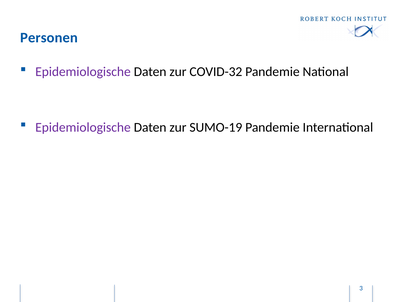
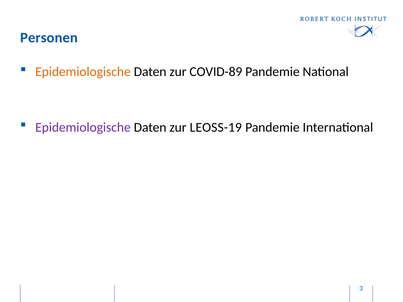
Epidemiologische colour: purple -> orange (83, 72)
COVID-32: COVID-32 -> COVID-89 (216, 72)
SUMO-19: SUMO-19 -> LEOSS-19 (216, 127)
